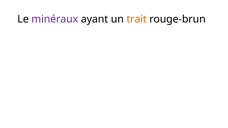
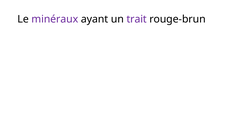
trait colour: orange -> purple (137, 19)
